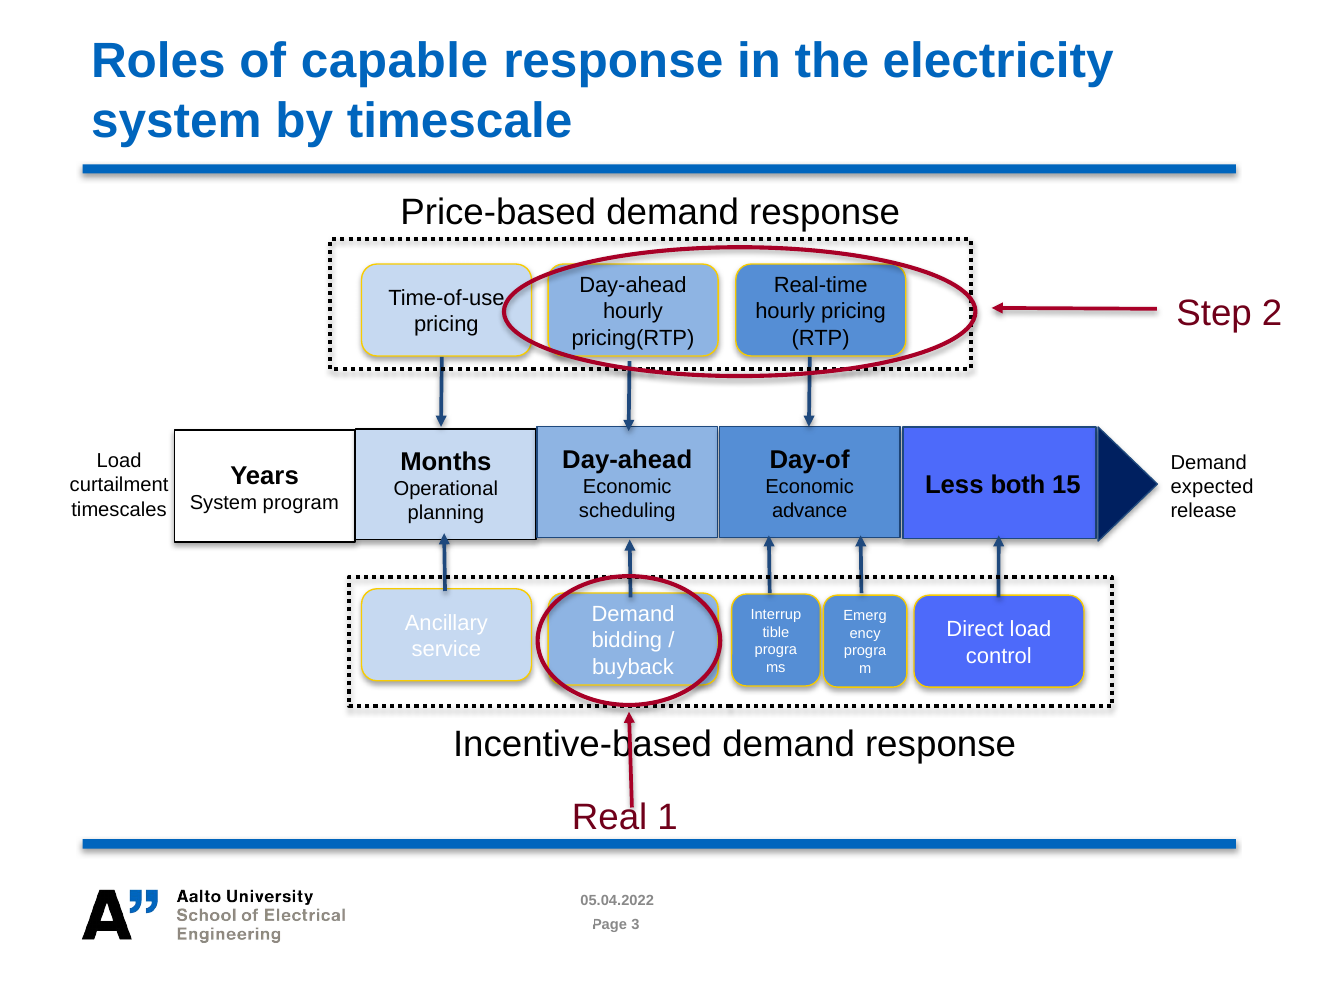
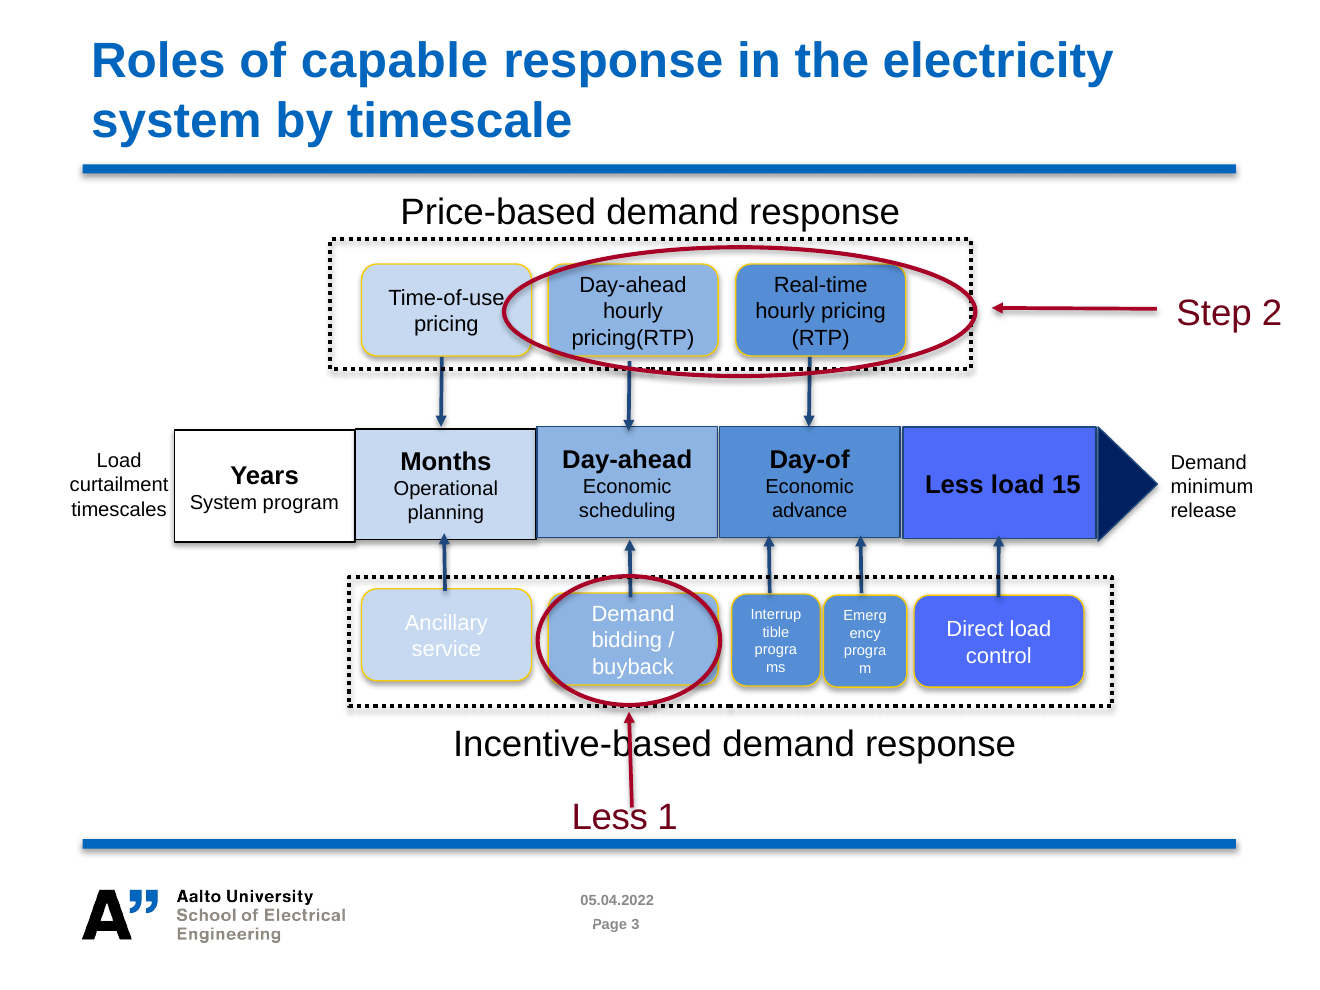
Less both: both -> load (1018, 485)
expected: expected -> minimum (1212, 487)
Real: Real -> Less (610, 818)
